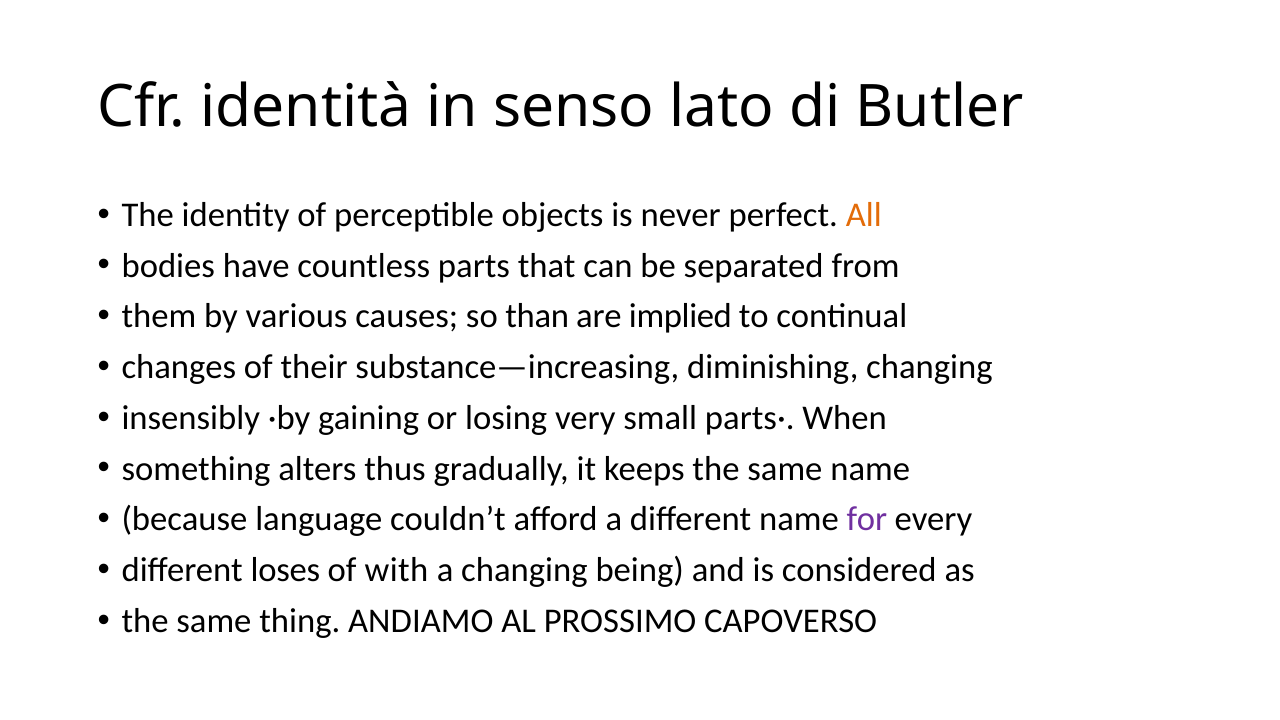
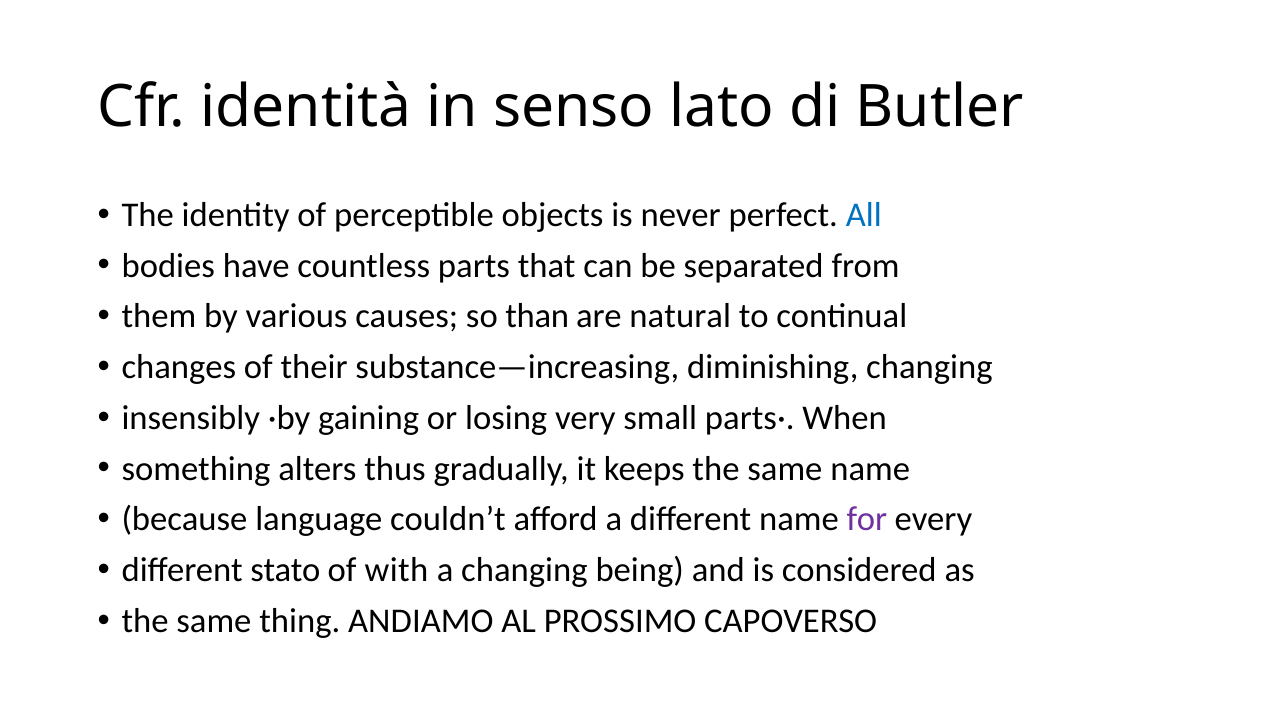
All colour: orange -> blue (864, 215)
implied: implied -> natural (680, 316)
loses: loses -> stato (285, 570)
